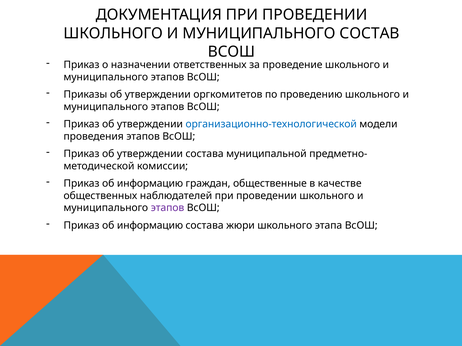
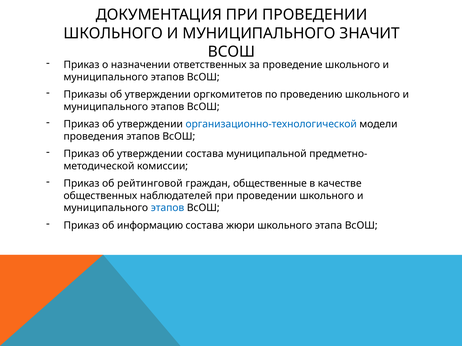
СОСТАВ: СОСТАВ -> ЗНАЧИТ (370, 33)
информацию: информацию -> рейтинговой (150, 184)
этапов colour: purple -> blue (168, 208)
